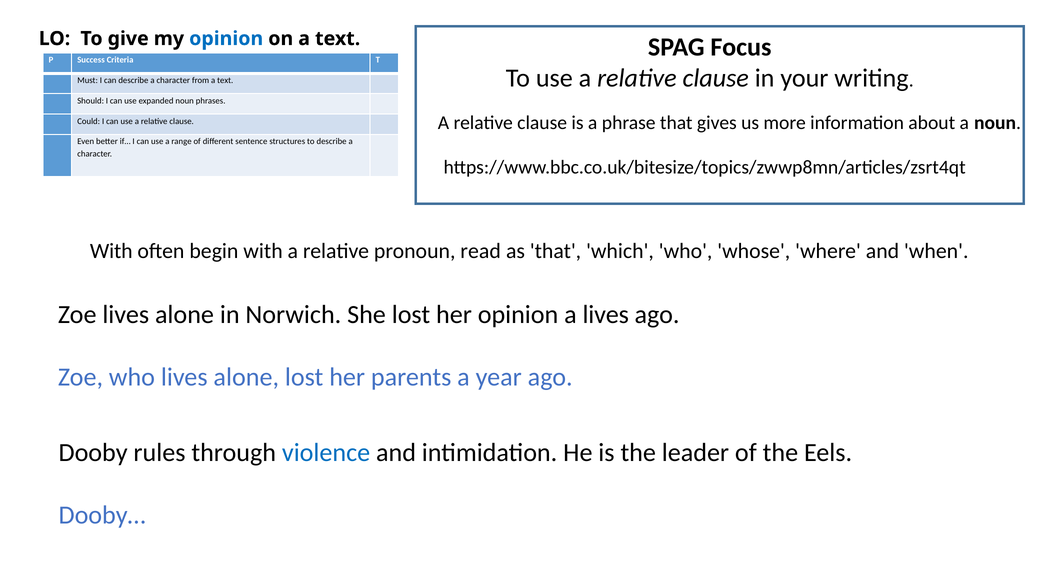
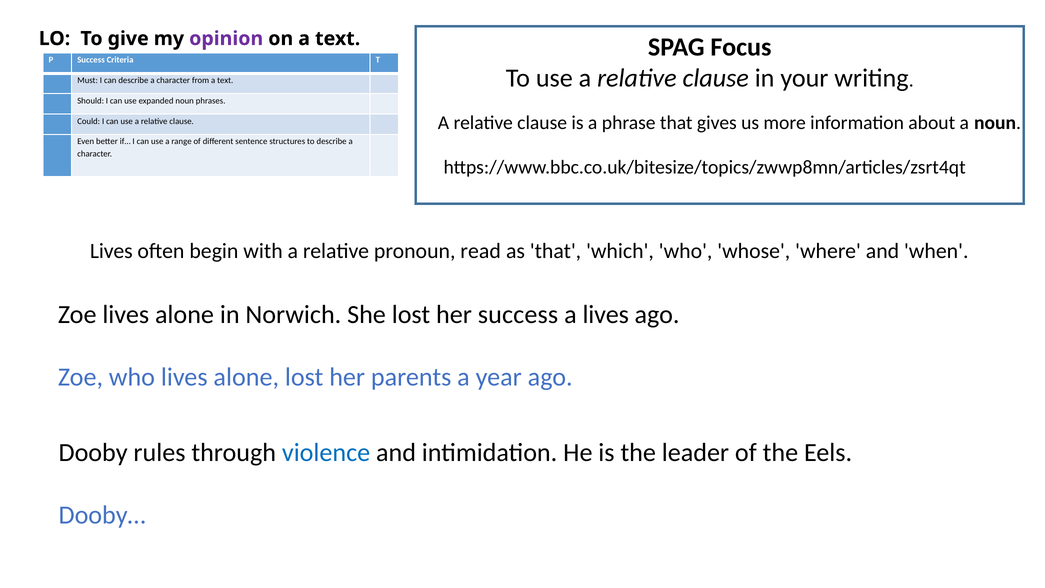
opinion colour: blue -> purple (226, 39)
With: With -> Lives (111, 251)
her opinion: opinion -> success (518, 314)
